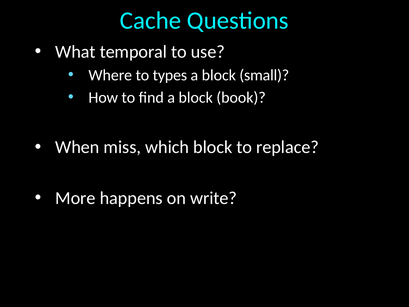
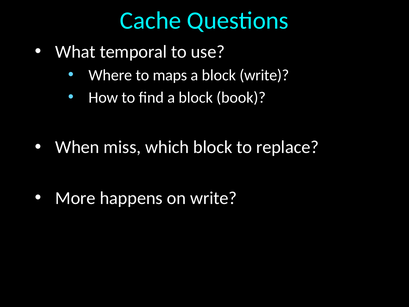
types: types -> maps (170, 75)
block small: small -> write (264, 75)
